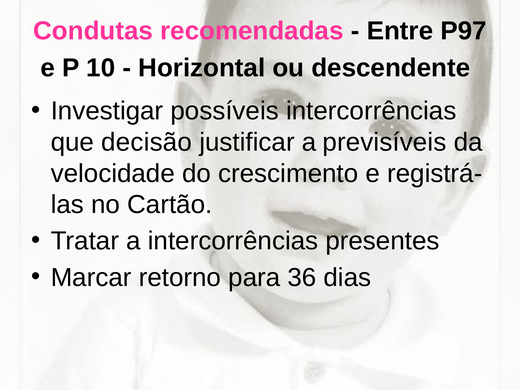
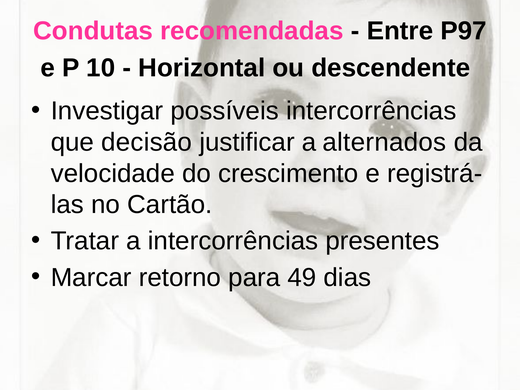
previsíveis: previsíveis -> alternados (384, 142)
36: 36 -> 49 (302, 277)
